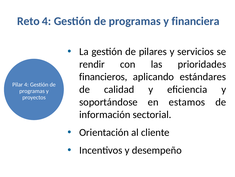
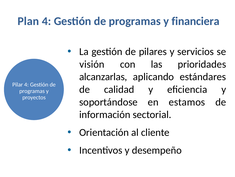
Reto: Reto -> Plan (28, 21)
rendir: rendir -> visión (92, 64)
financieros: financieros -> alcanzarlas (103, 77)
